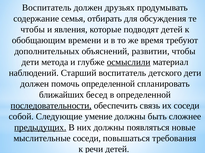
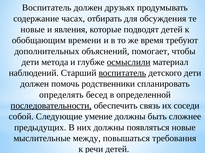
семья: семья -> часах (73, 19)
чтобы: чтобы -> новые (33, 30)
развитии: развитии -> помогает (151, 51)
воспитатель underline: none -> present (122, 73)
помочь определенной: определенной -> родственники (108, 84)
ближайших: ближайших -> определять (61, 95)
предыдущих underline: present -> none (40, 128)
мыслительные соседи: соседи -> между (87, 139)
